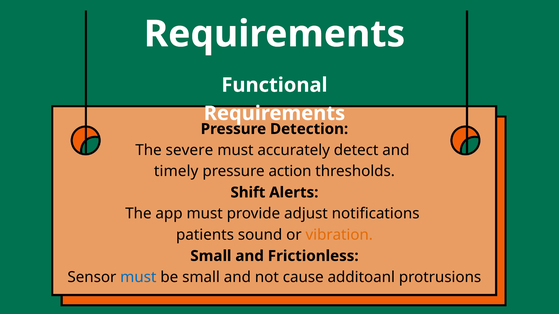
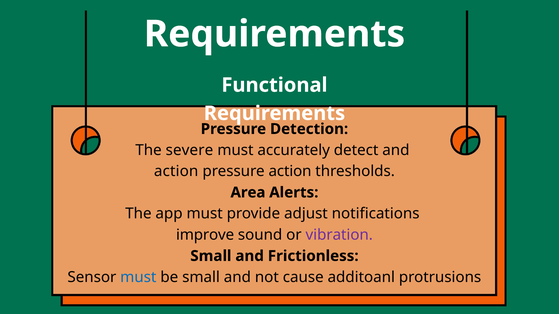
timely: timely -> action (176, 172)
Shift: Shift -> Area (248, 193)
patients: patients -> improve (205, 235)
vibration colour: orange -> purple (339, 235)
